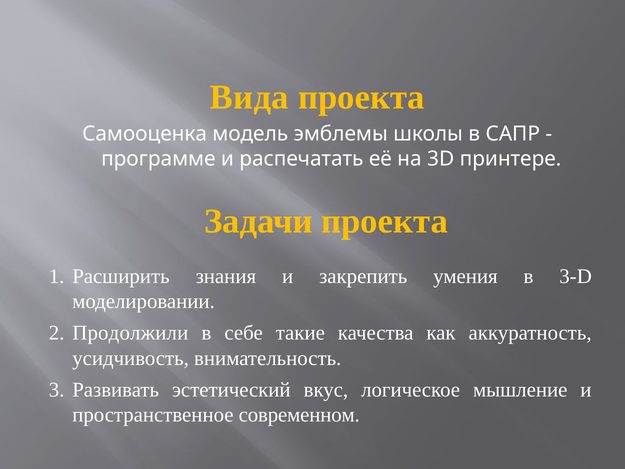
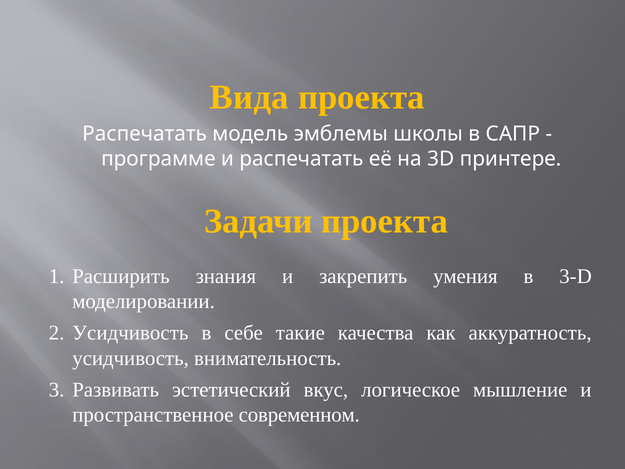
Самооценка: Самооценка -> Распечатать (145, 134)
Продолжили: Продолжили -> Усидчивость (130, 333)
